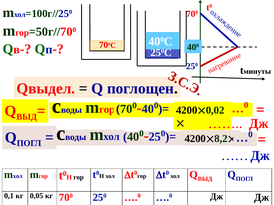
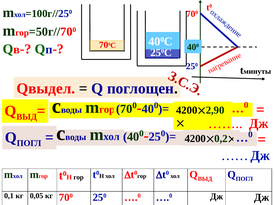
0,02: 0,02 -> 2,90 (215, 110)
8,2: 8,2 -> 0,2 (221, 139)
